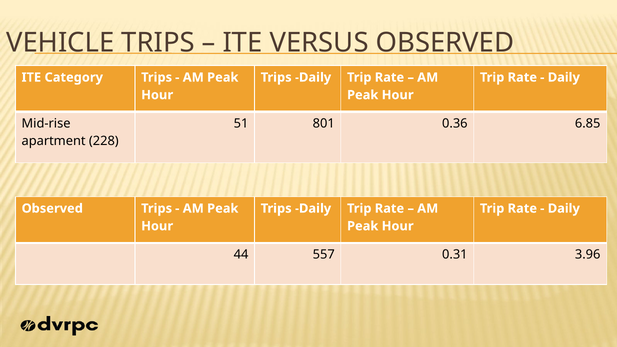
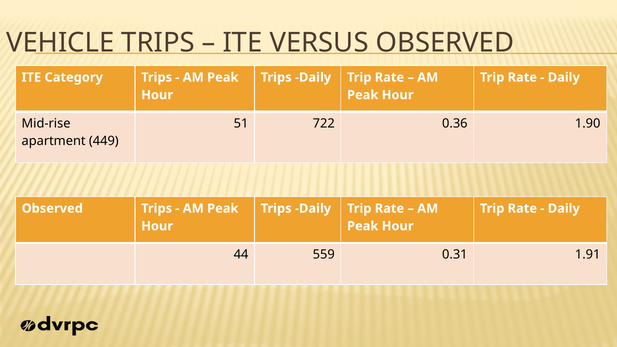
801: 801 -> 722 (324, 124)
6.85: 6.85 -> 1.90 (588, 124)
228: 228 -> 449 (104, 141)
557: 557 -> 559 (324, 255)
3.96: 3.96 -> 1.91 (588, 255)
